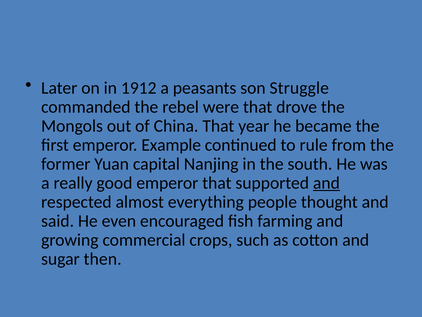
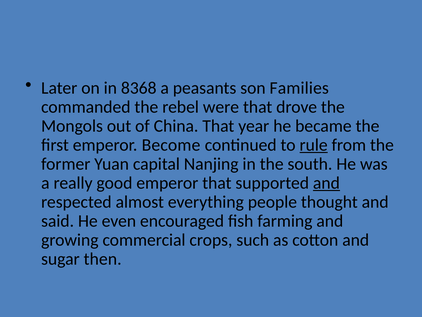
1912: 1912 -> 8368 (139, 88)
Struggle: Struggle -> Families (299, 88)
Example: Example -> Become (171, 145)
rule underline: none -> present (314, 145)
